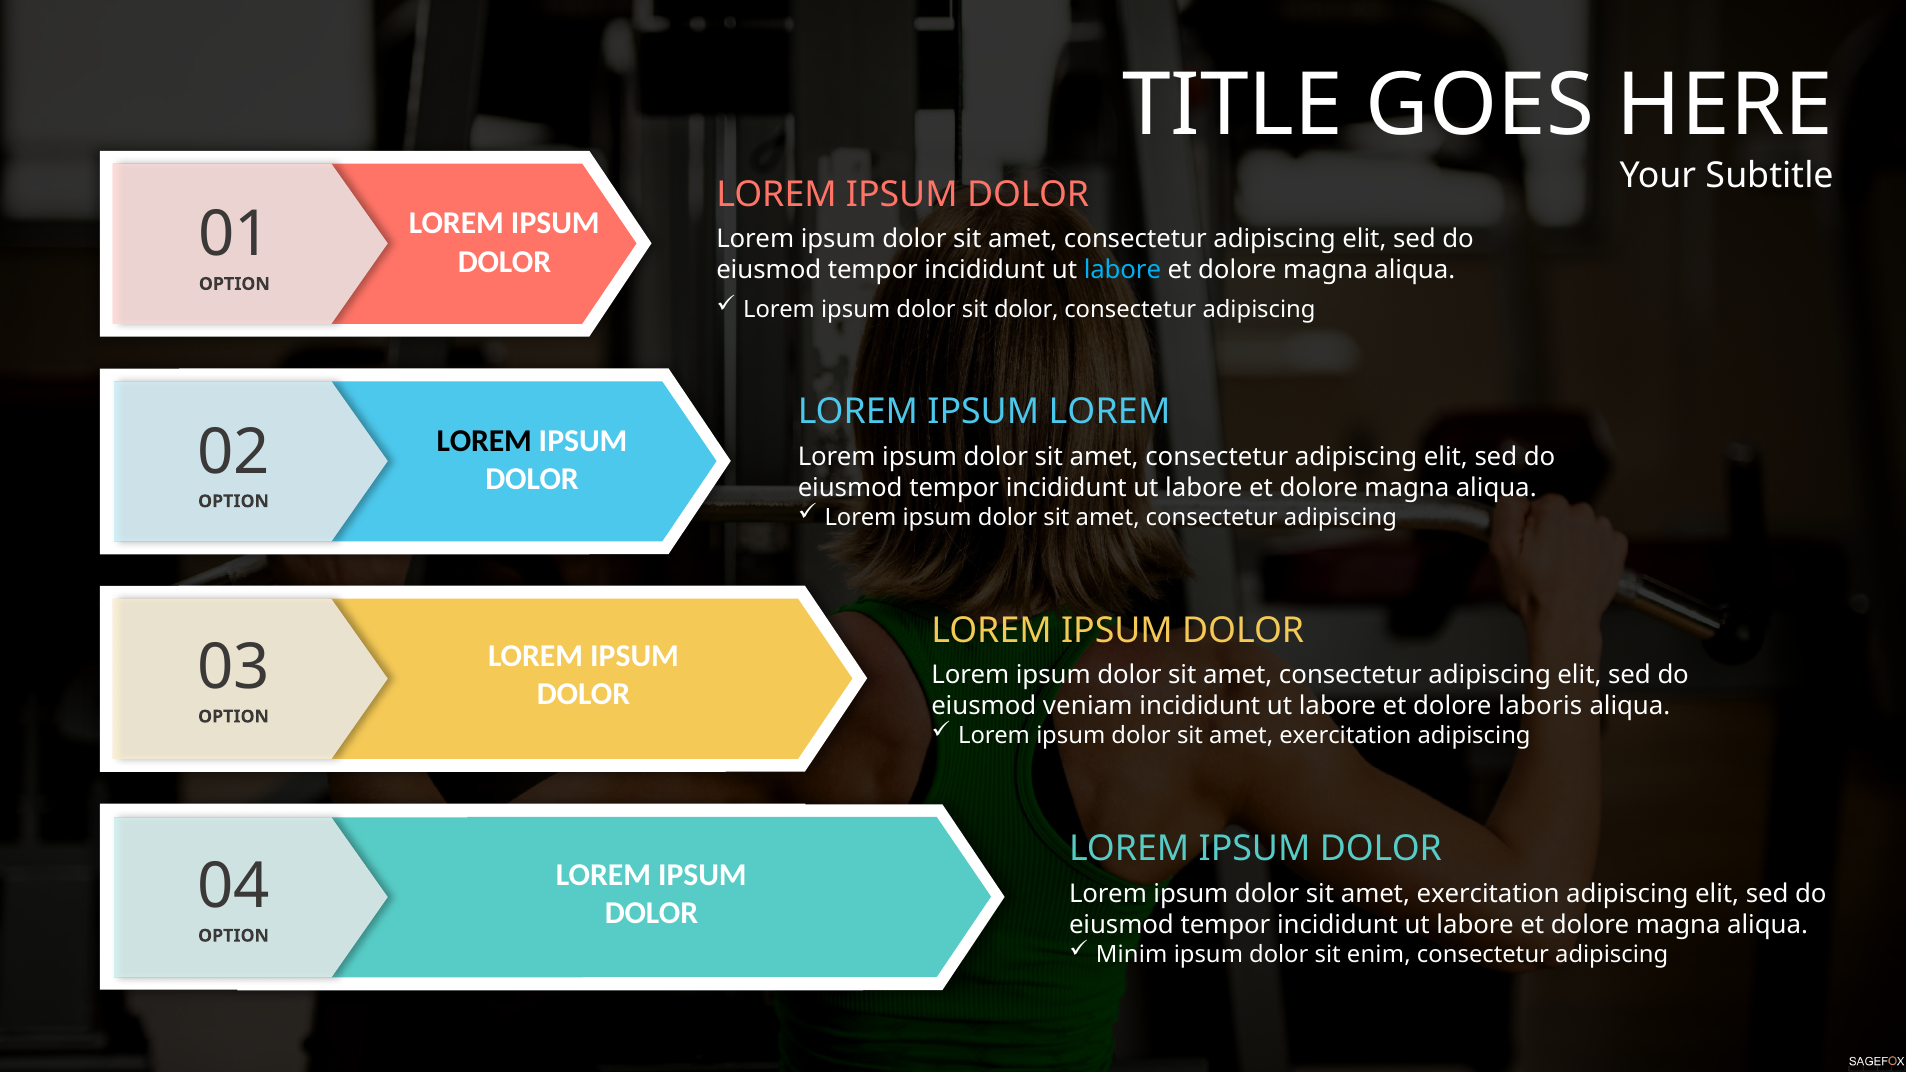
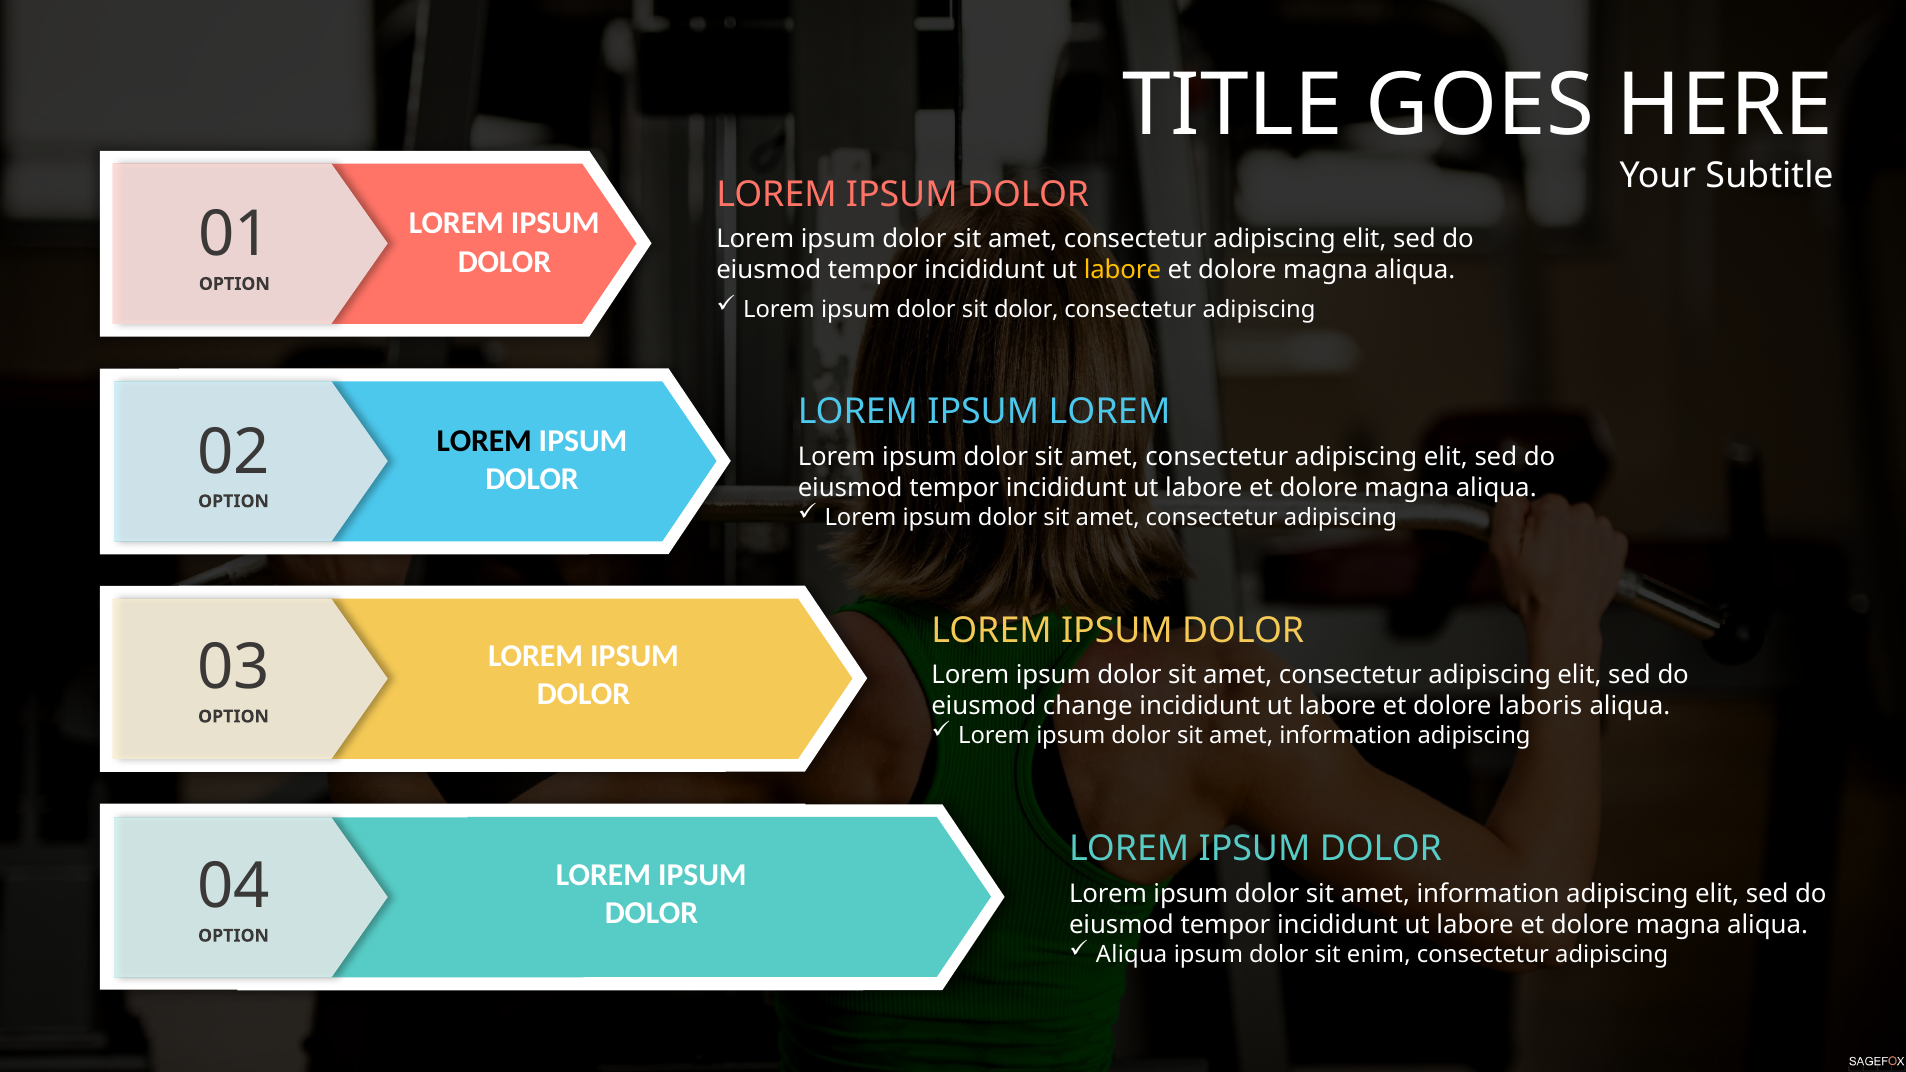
labore colour: light blue -> yellow (1122, 270)
veniam: veniam -> change (1088, 706)
exercitation: exercitation -> information (1345, 736)
exercitation: exercitation -> information (1488, 894)
Minim: Minim -> Aliqua (1132, 954)
